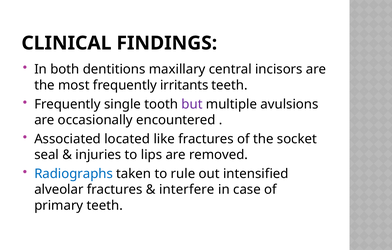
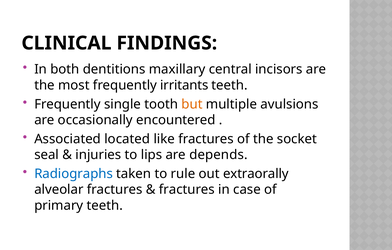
but colour: purple -> orange (192, 104)
removed: removed -> depends (218, 155)
intensified: intensified -> extraorally (256, 174)
interfere: interfere -> fractures (187, 190)
